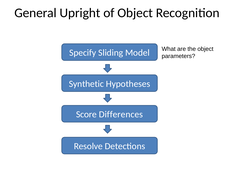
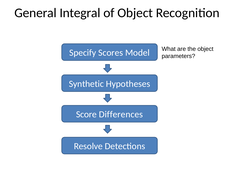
Upright: Upright -> Integral (80, 13)
Sliding: Sliding -> Scores (111, 53)
